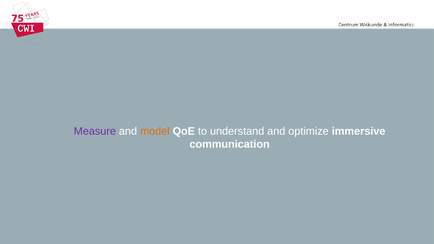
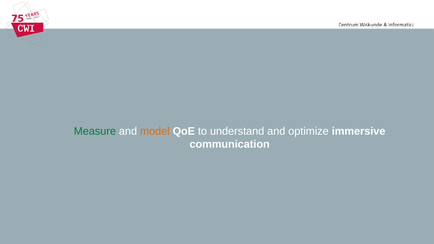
Measure colour: purple -> green (95, 131)
